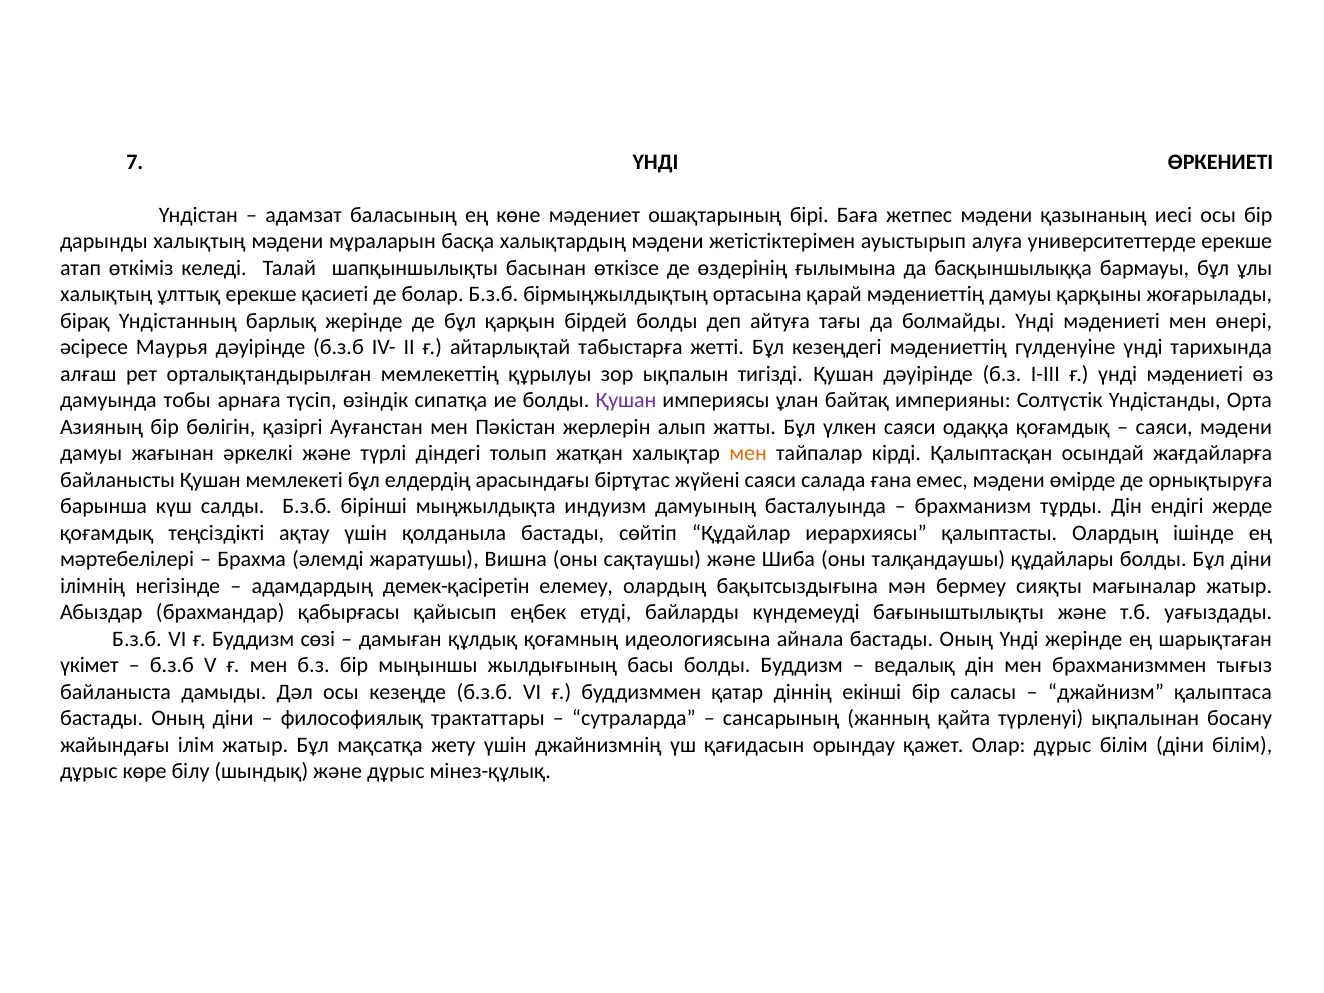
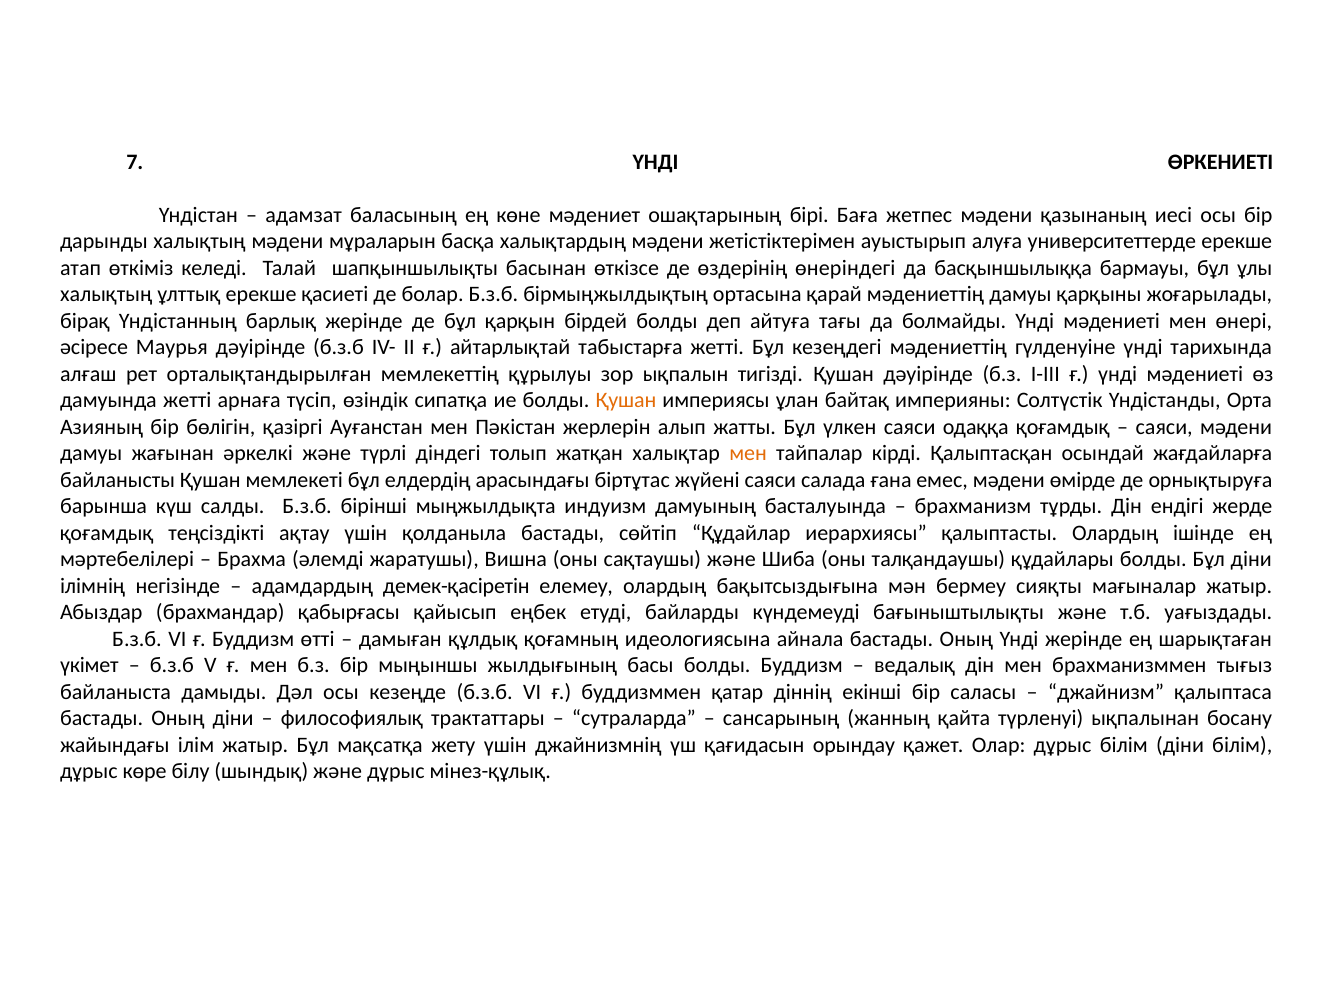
ғылымына: ғылымына -> өнеріндегі (845, 268)
тобы: тобы -> жеттi (187, 401)
Қушан colour: purple -> orange (626, 401)
сөзі: сөзі -> өтті (318, 639)
